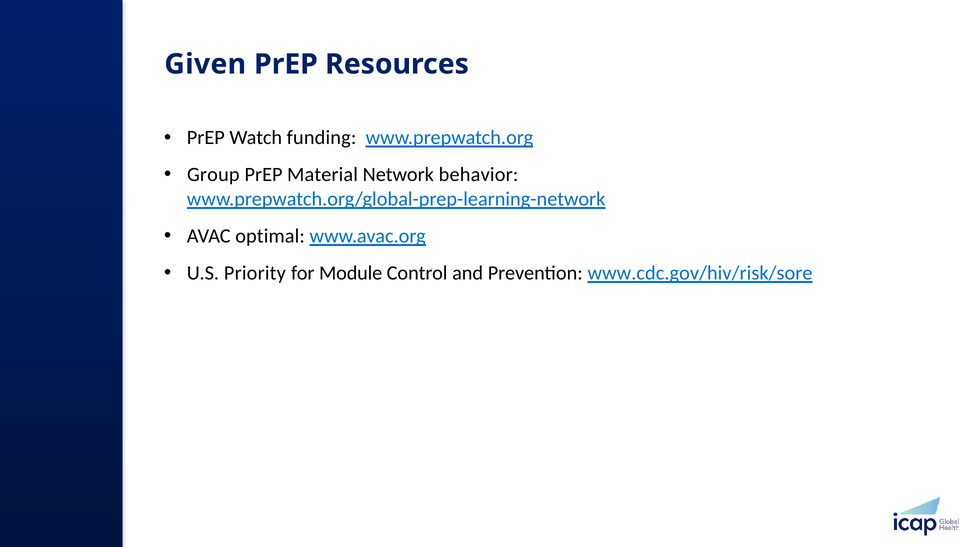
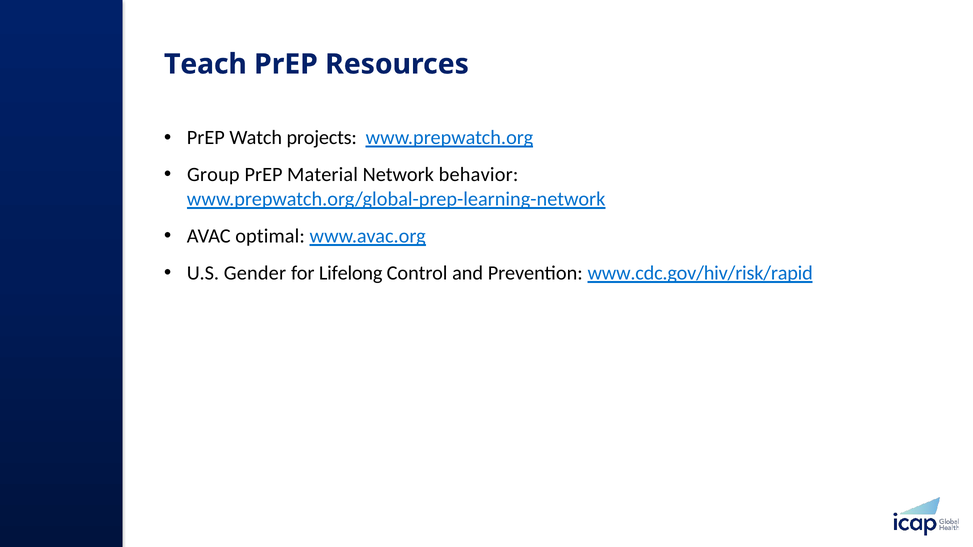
Given: Given -> Teach (205, 64)
funding: funding -> projects (322, 138)
Priority: Priority -> Gender (255, 273)
Module: Module -> Lifelong (351, 273)
www.cdc.gov/hiv/risk/sore: www.cdc.gov/hiv/risk/sore -> www.cdc.gov/hiv/risk/rapid (700, 273)
